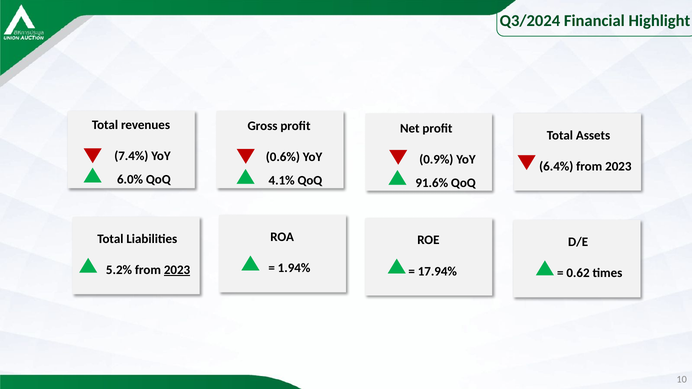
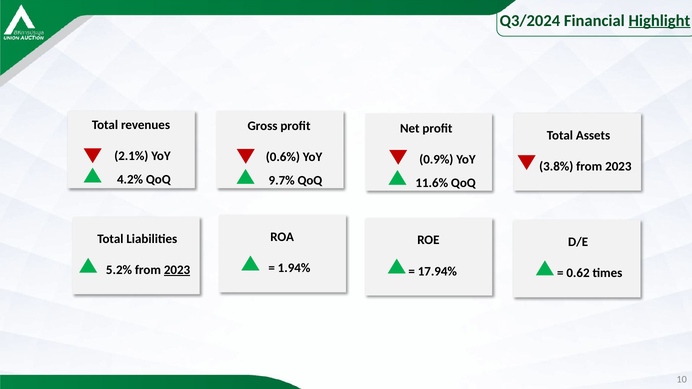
Highlight underline: none -> present (659, 21)
7.4%: 7.4% -> 2.1% (131, 156)
6.4%: 6.4% -> 3.8% (556, 166)
6.0%: 6.0% -> 4.2% (130, 179)
4.1%: 4.1% -> 9.7% (282, 180)
91.6%: 91.6% -> 11.6% (432, 183)
